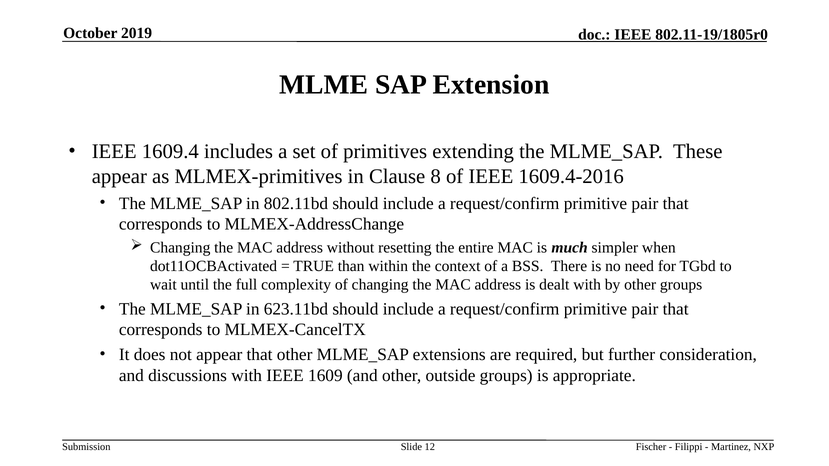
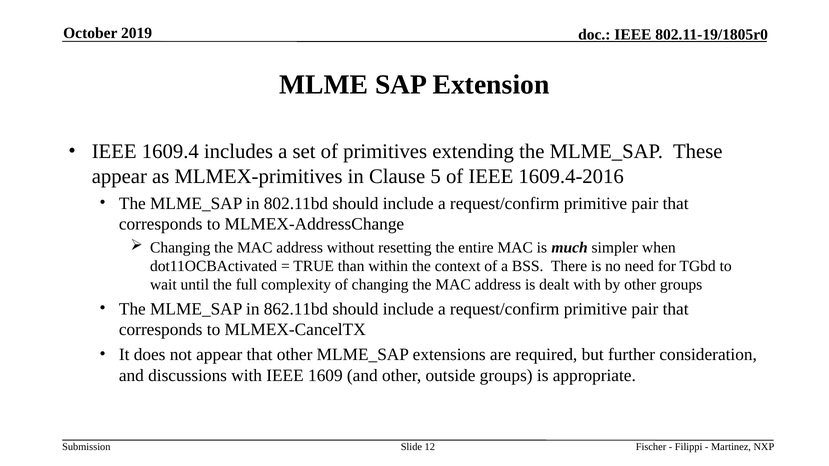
8: 8 -> 5 (436, 177)
623.11bd: 623.11bd -> 862.11bd (296, 309)
